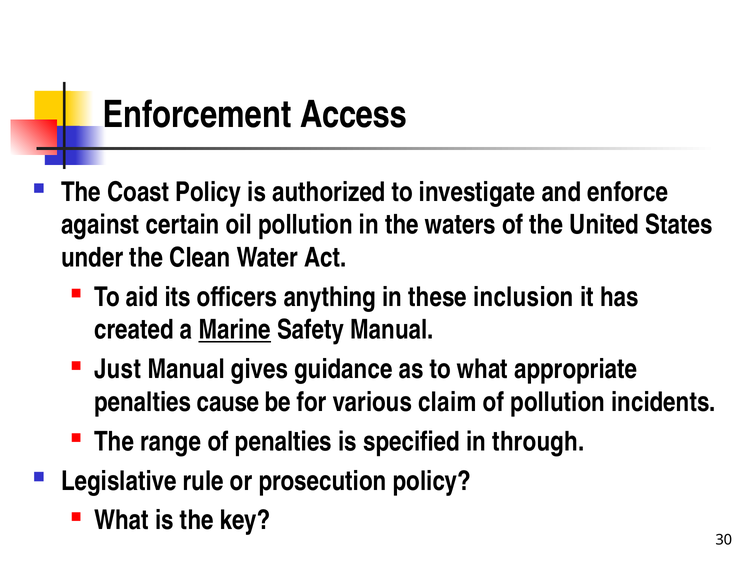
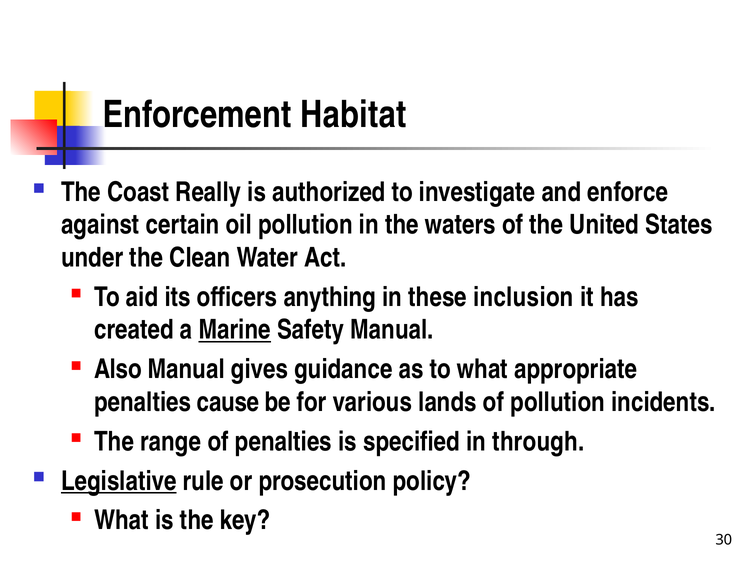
Access: Access -> Habitat (353, 115)
Coast Policy: Policy -> Really (208, 192)
Just: Just -> Also (118, 369)
claim: claim -> lands (448, 402)
Legislative underline: none -> present (119, 481)
